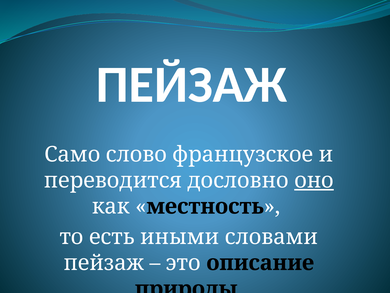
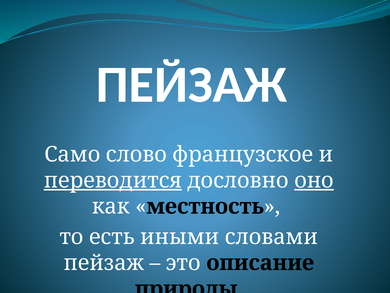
переводится underline: none -> present (113, 180)
